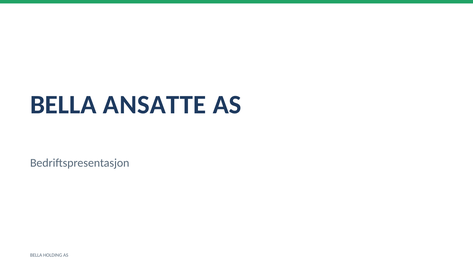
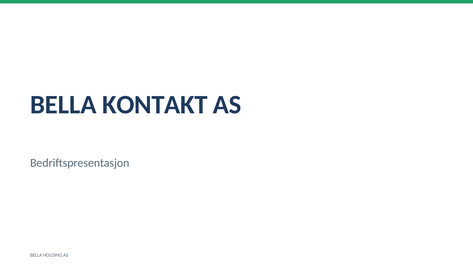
ANSATTE: ANSATTE -> KONTAKT (155, 105)
